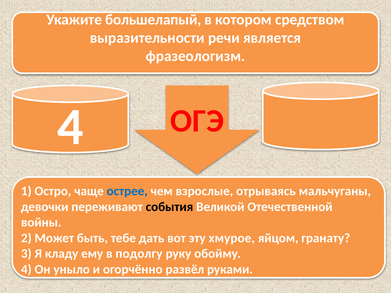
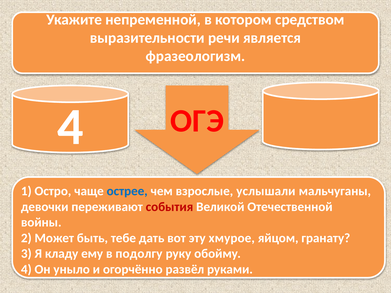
большелапый: большелапый -> непременной (153, 20)
отрываясь: отрываясь -> услышали (266, 191)
события colour: black -> red (169, 207)
